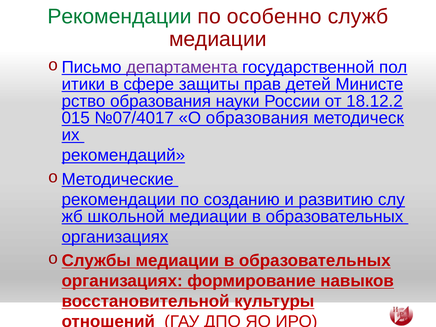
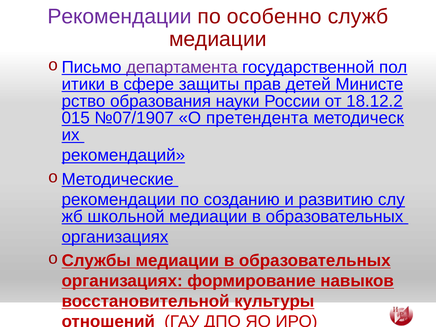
Рекомендации colour: green -> purple (120, 16)
№07/4017: №07/4017 -> №07/1907 (134, 118)
О образования: образования -> претендента (257, 118)
